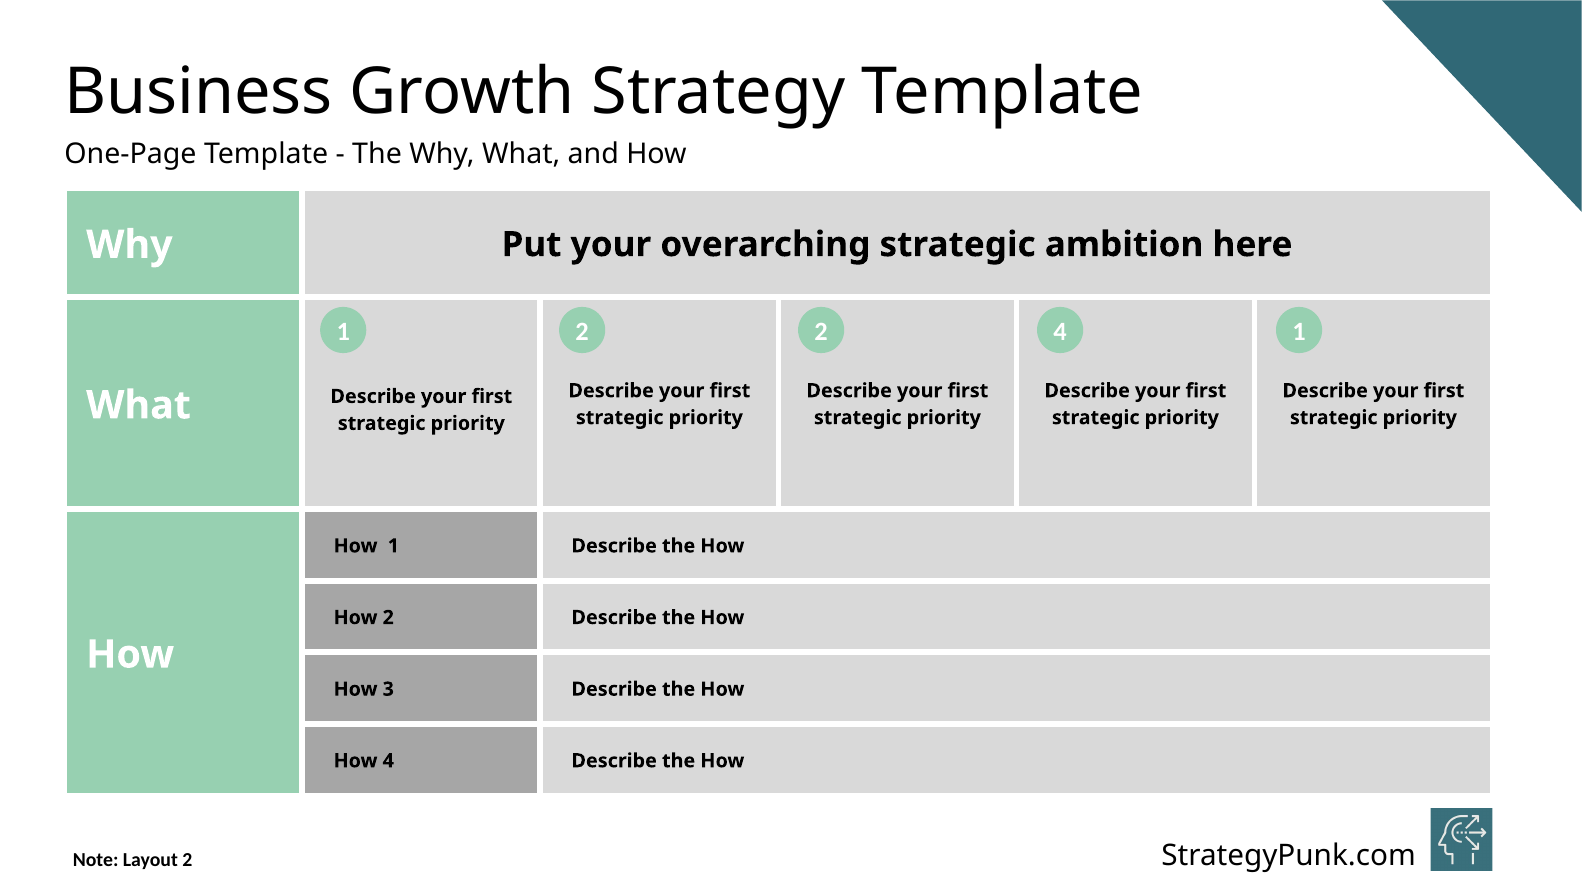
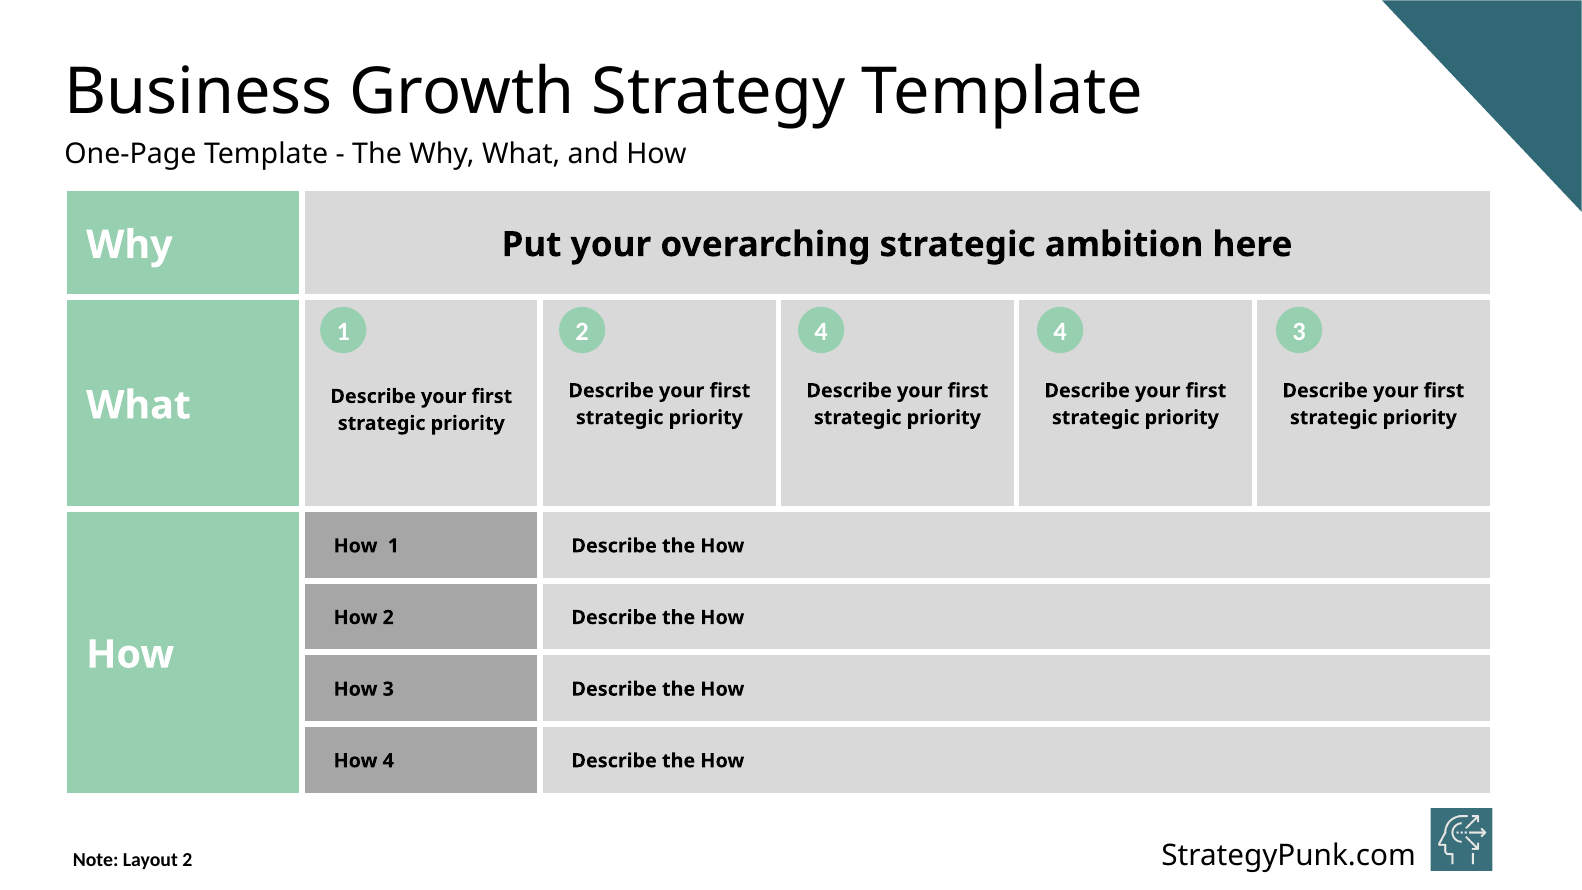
2 2: 2 -> 4 (821, 332)
4 1: 1 -> 3 (1299, 332)
